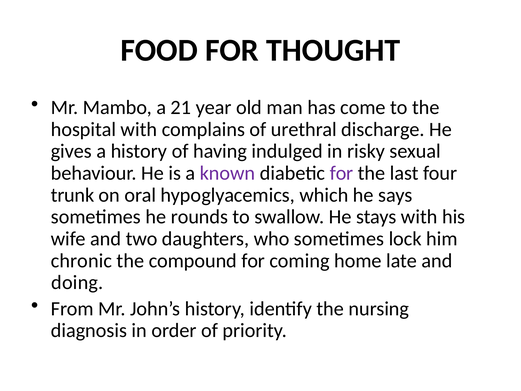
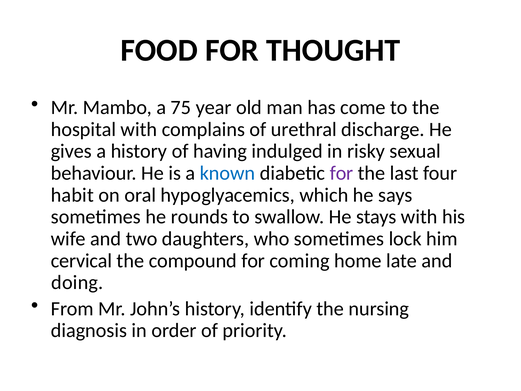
21: 21 -> 75 (181, 107)
known colour: purple -> blue (228, 173)
trunk: trunk -> habit (72, 195)
chronic: chronic -> cervical (82, 261)
